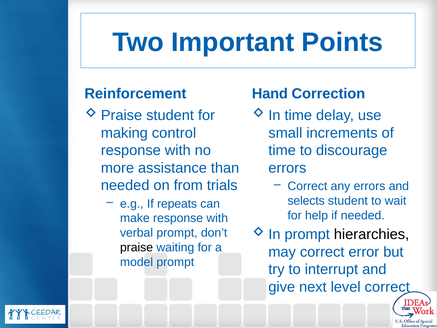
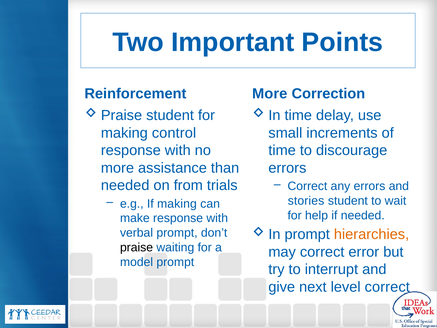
Hand: Hand -> More (270, 93)
selects: selects -> stories (306, 201)
If repeats: repeats -> making (177, 204)
hierarchies colour: black -> orange (372, 234)
